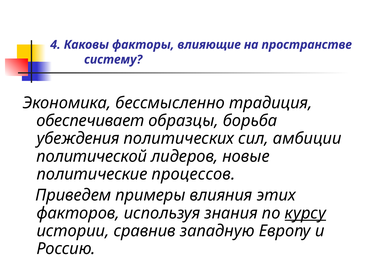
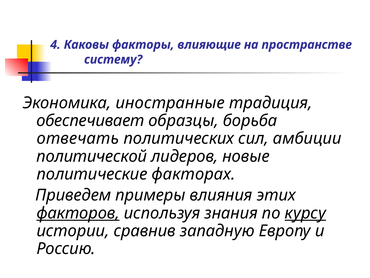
бессмысленно: бессмысленно -> иностранные (170, 103)
убеждения: убеждения -> отвечать (78, 138)
процессов: процессов -> факторах (193, 174)
факторов underline: none -> present (78, 213)
